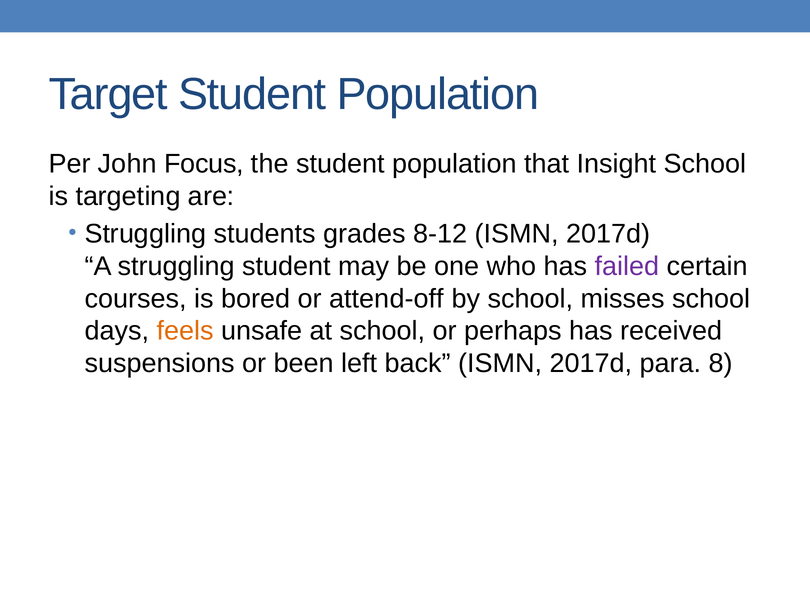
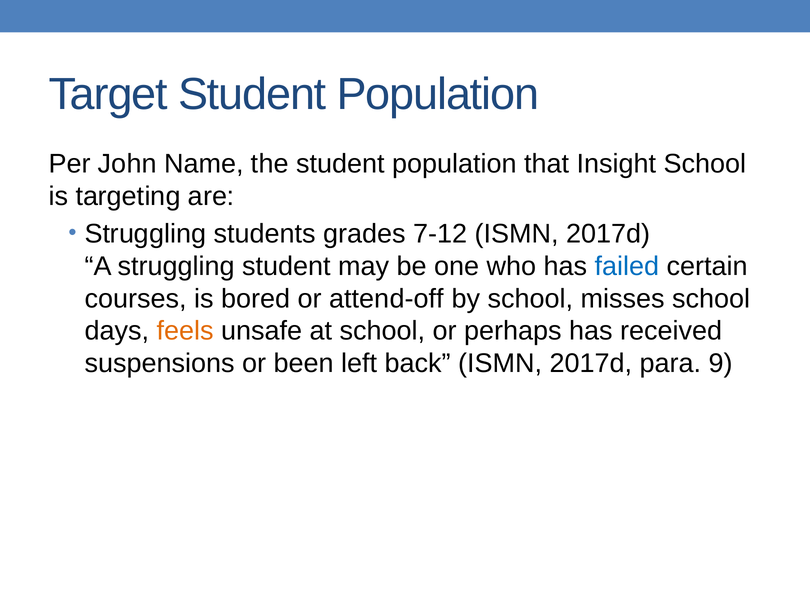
Focus: Focus -> Name (204, 164)
8-12: 8-12 -> 7-12 (440, 234)
failed colour: purple -> blue (627, 266)
8: 8 -> 9 (721, 364)
